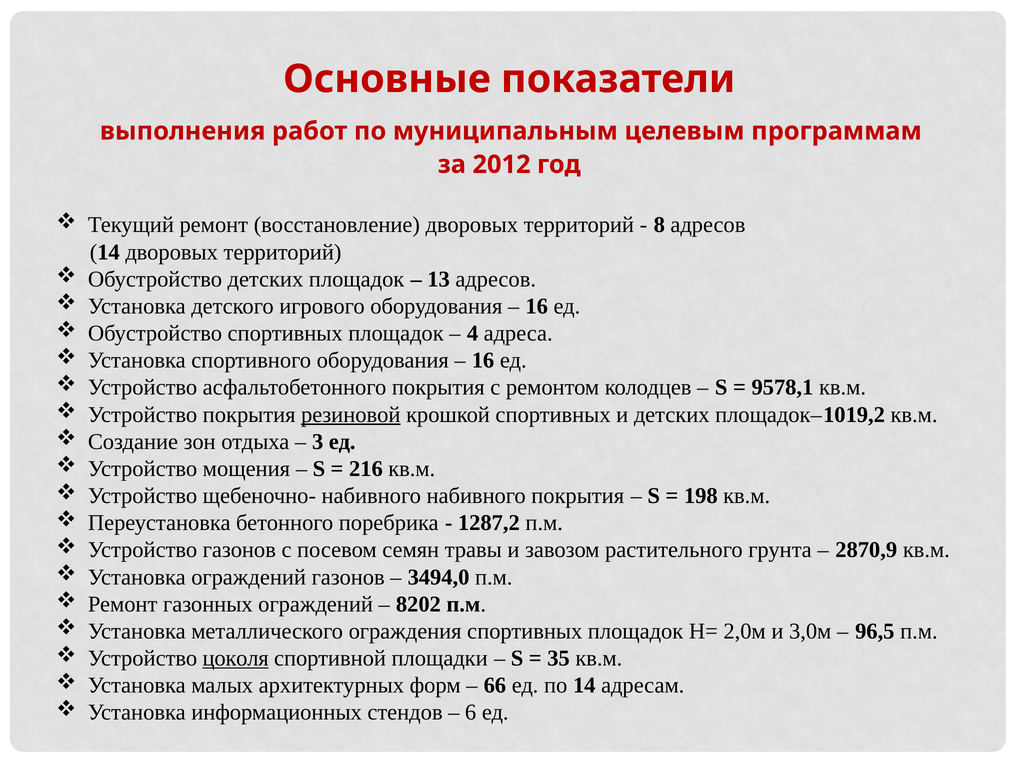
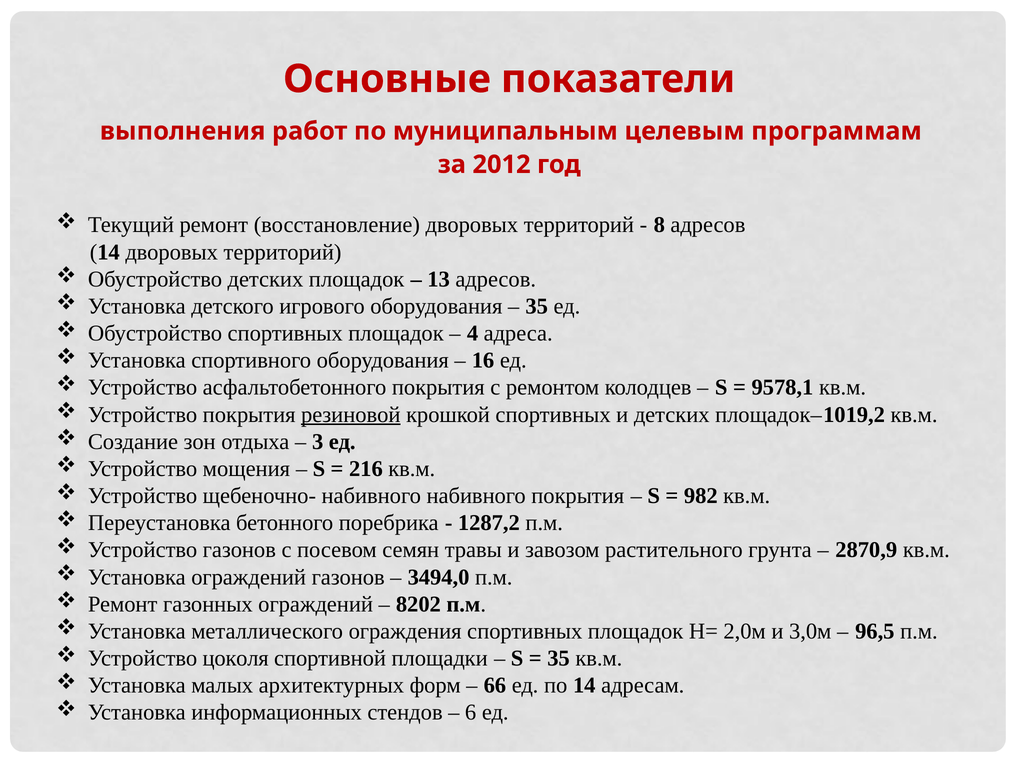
16: 16 -> 35 (537, 306)
198: 198 -> 982 (701, 496)
цоколя underline: present -> none (236, 658)
